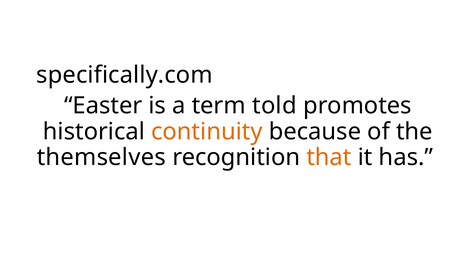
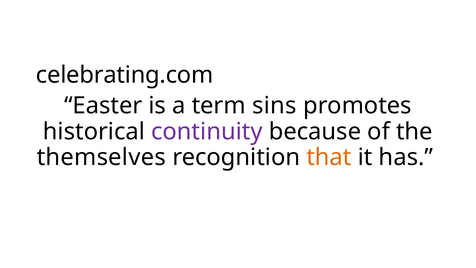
specifically.com: specifically.com -> celebrating.com (125, 75)
told: told -> sins (274, 106)
continuity colour: orange -> purple (207, 131)
